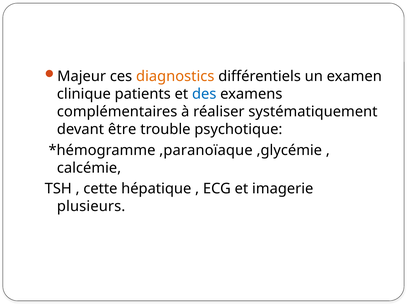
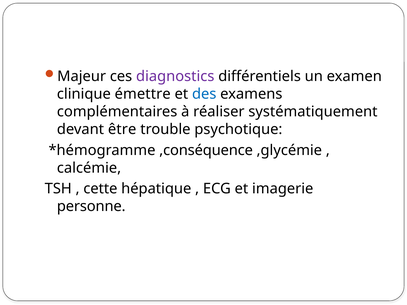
diagnostics colour: orange -> purple (175, 76)
patients: patients -> émettre (143, 94)
,paranoïaque: ,paranoïaque -> ,conséquence (206, 150)
plusieurs: plusieurs -> personne (91, 207)
